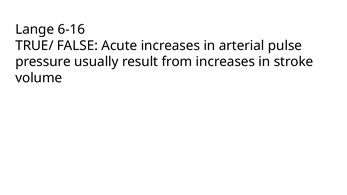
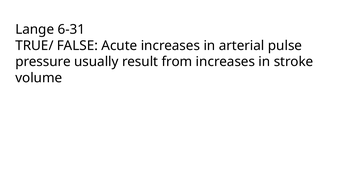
6-16: 6-16 -> 6-31 (71, 29)
